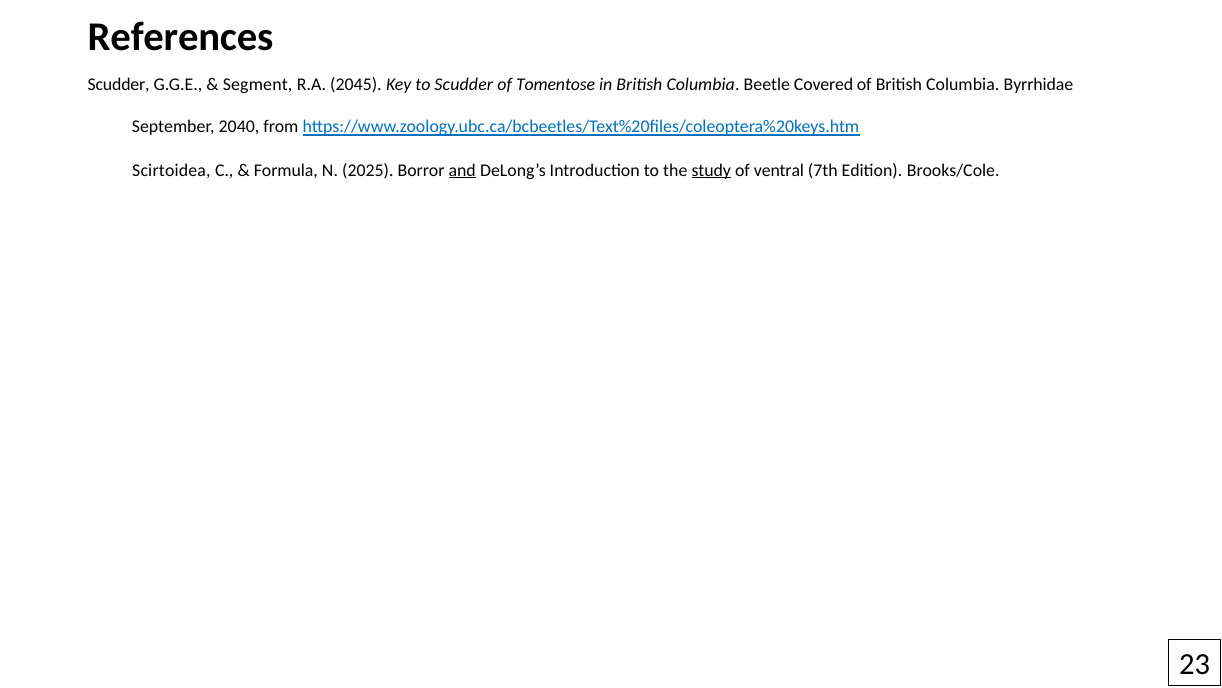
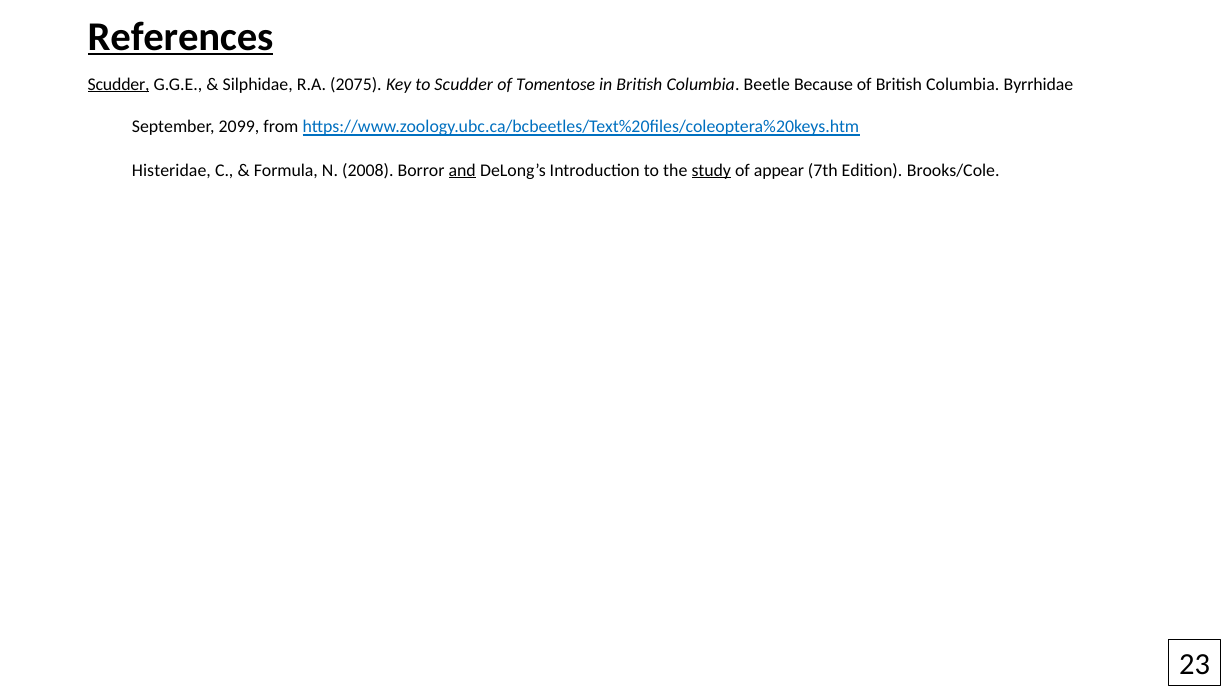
References underline: none -> present (181, 37)
Scudder underline: none -> present (119, 84)
Segment: Segment -> Silphidae (258, 84)
2045: 2045 -> 2075 (356, 84)
Covered: Covered -> Because (824, 84)
2040: 2040 -> 2099 (239, 127)
Scirtoidea: Scirtoidea -> Histeridae (171, 170)
2025: 2025 -> 2008 (368, 170)
ventral: ventral -> appear (779, 170)
